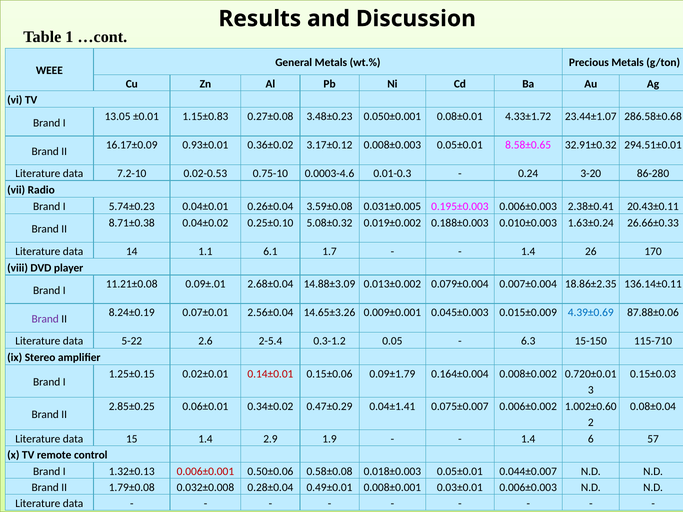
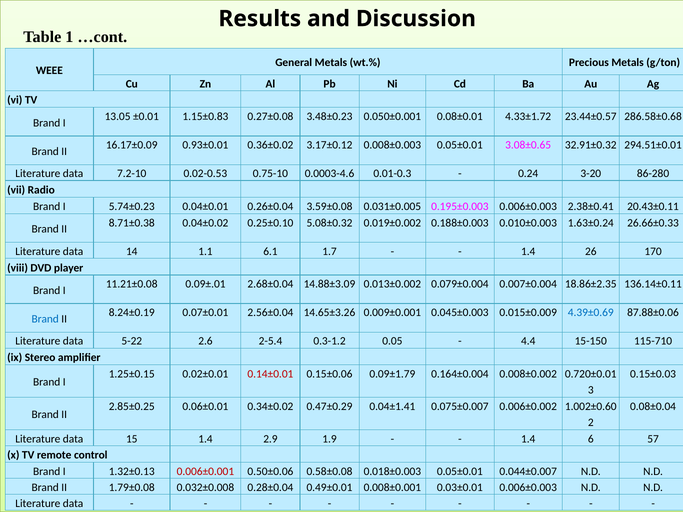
23.44±1.07: 23.44±1.07 -> 23.44±0.57 (591, 117)
8.58±0.65: 8.58±0.65 -> 3.08±0.65 (528, 145)
Brand colour: purple -> blue (45, 319)
6.3: 6.3 -> 4.4 (528, 341)
